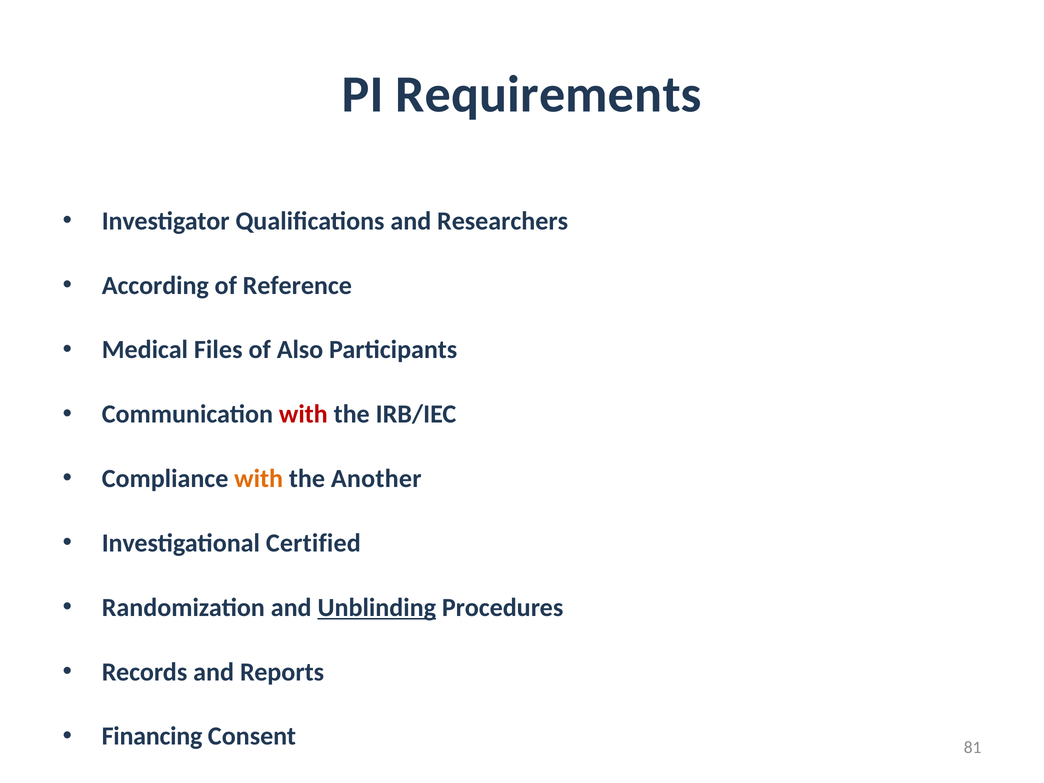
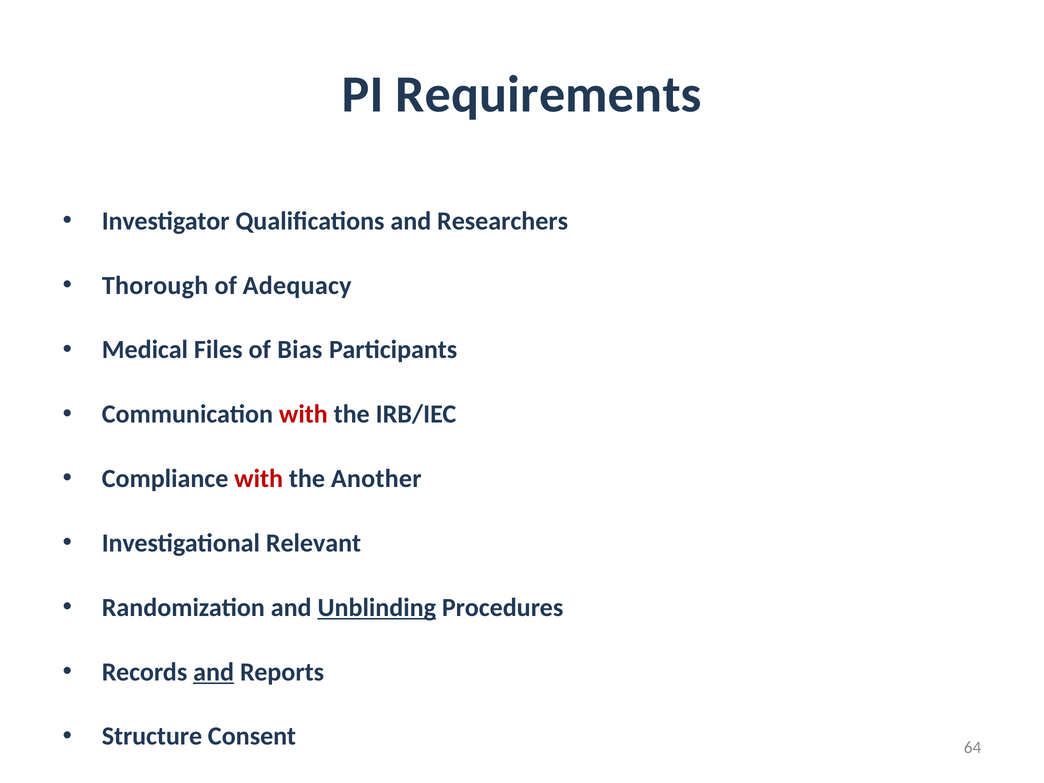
According: According -> Thorough (155, 285)
Reference: Reference -> Adequacy (297, 285)
Also: Also -> Bias (300, 350)
with colour: orange -> red (259, 479)
Certified: Certified -> Relevant (314, 543)
and underline: none -> present (214, 672)
Financing: Financing -> Structure (152, 736)
81: 81 -> 64 (973, 748)
